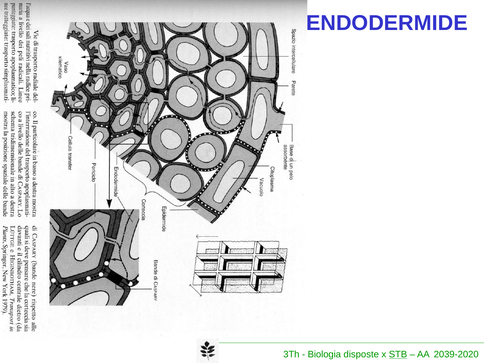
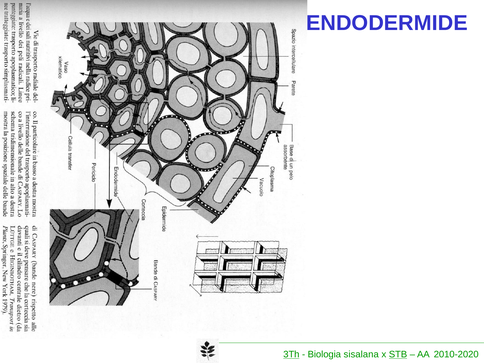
3Th underline: none -> present (291, 355)
disposte: disposte -> sisalana (361, 355)
2039-2020: 2039-2020 -> 2010-2020 (456, 355)
